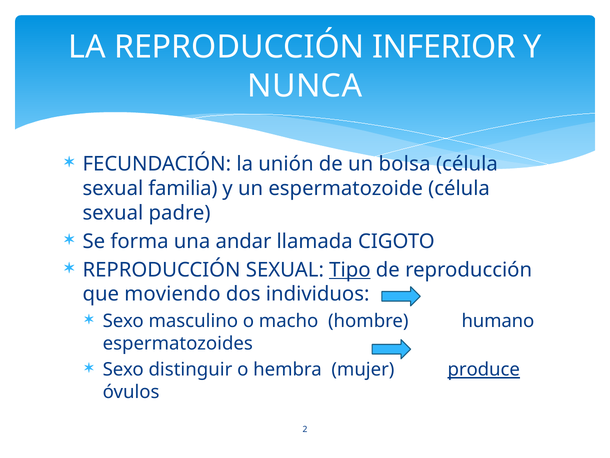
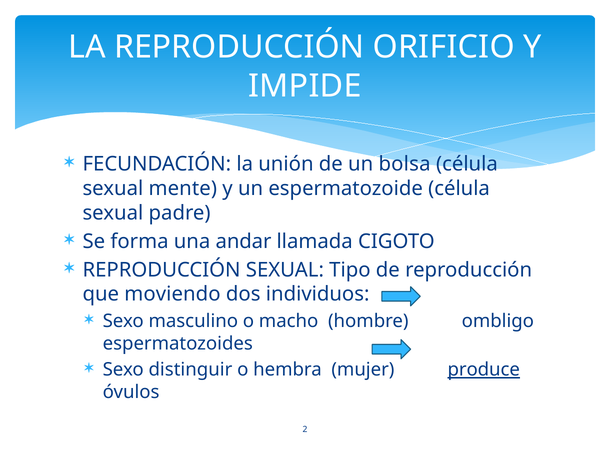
INFERIOR: INFERIOR -> ORIFICIO (444, 47)
NUNCA: NUNCA -> IMPIDE (305, 86)
familia: familia -> mente (183, 188)
Tipo underline: present -> none (350, 269)
humano: humano -> ombligo (498, 321)
